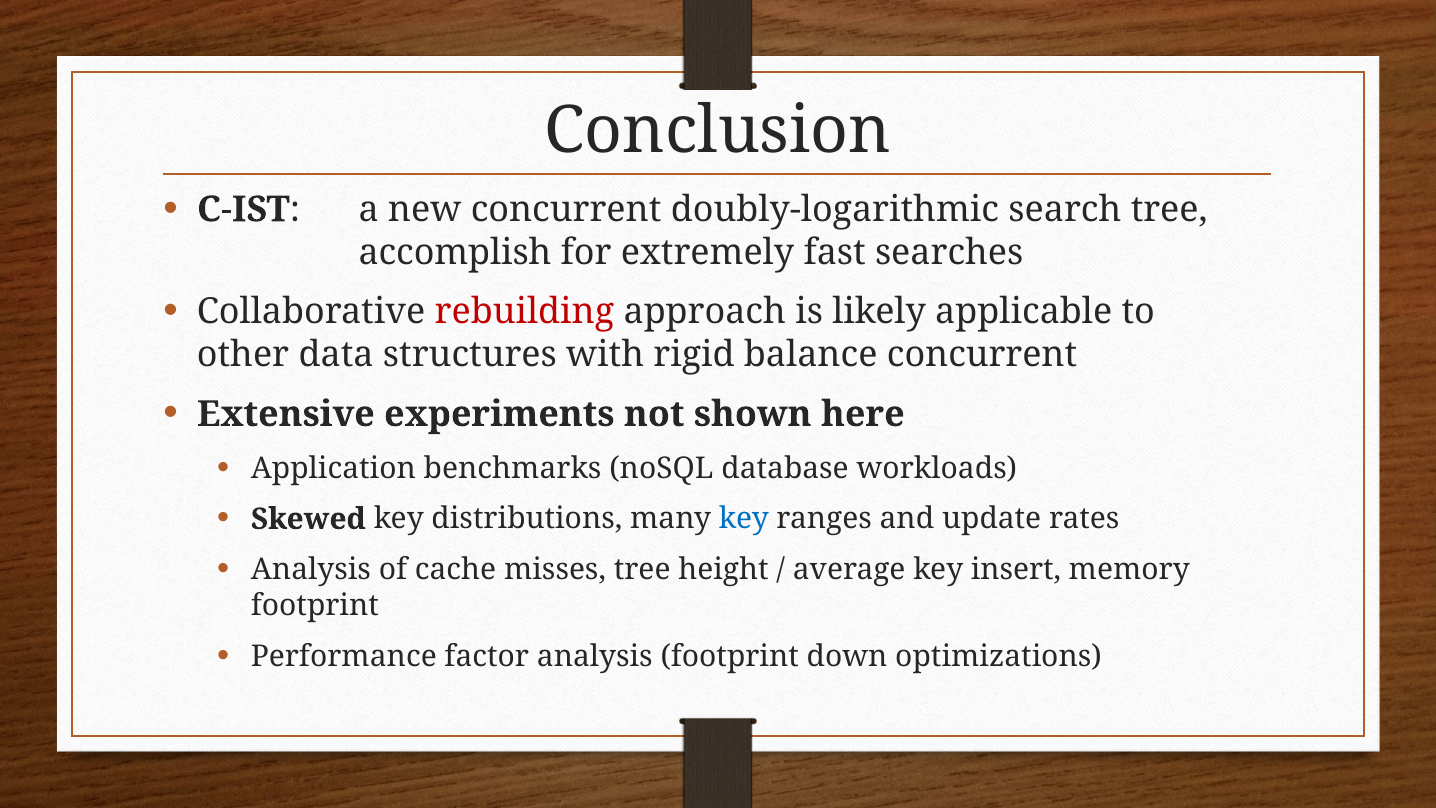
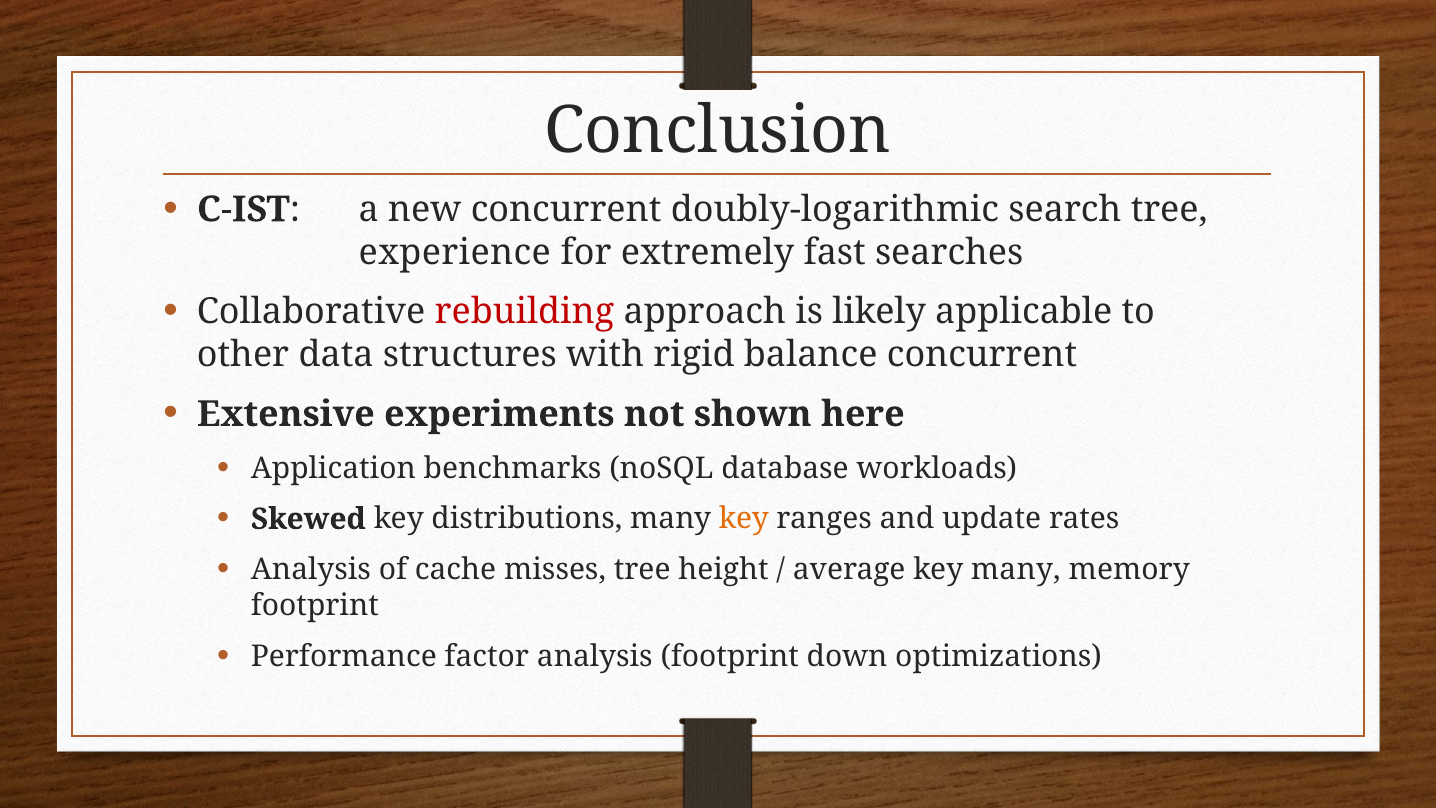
accomplish: accomplish -> experience (455, 252)
key colour: blue -> orange (744, 519)
key insert: insert -> many (1016, 570)
